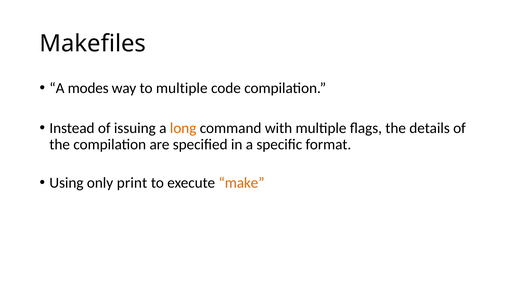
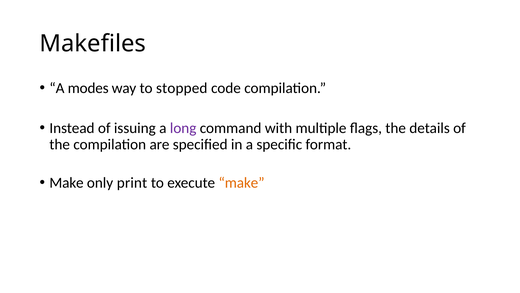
to multiple: multiple -> stopped (182, 88)
long colour: orange -> purple (183, 128)
Using: Using -> Make (67, 182)
